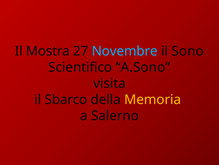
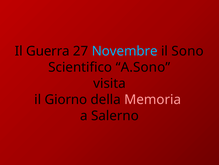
Mostra: Mostra -> Guerra (48, 51)
Sbarco: Sbarco -> Giorno (66, 99)
Memoria colour: yellow -> pink (153, 99)
